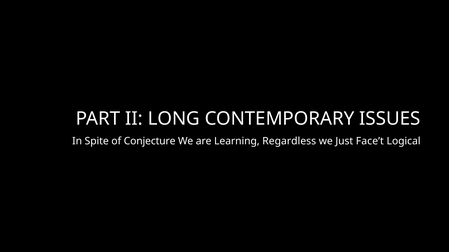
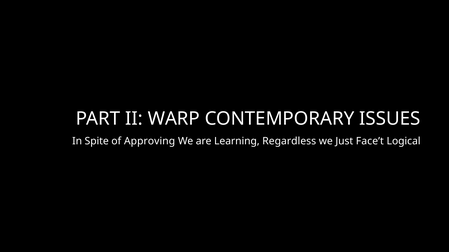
LONG: LONG -> WARP (174, 119)
Conjecture: Conjecture -> Approving (150, 141)
